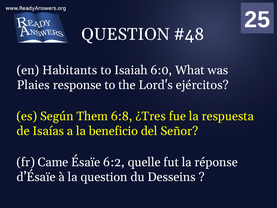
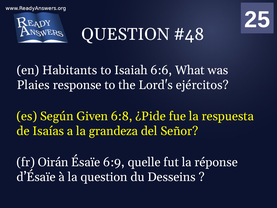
6:0: 6:0 -> 6:6 (161, 70)
Them: Them -> Given (92, 116)
¿Tres: ¿Tres -> ¿Pide (151, 116)
beneficio: beneficio -> grandeza (113, 131)
Came: Came -> Oirán (53, 162)
6:2: 6:2 -> 6:9 (114, 162)
